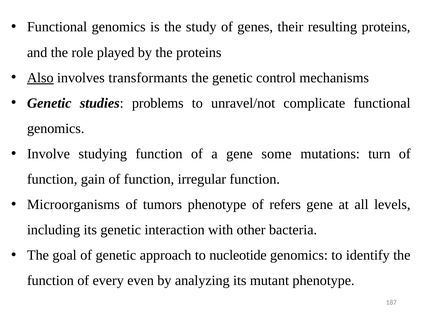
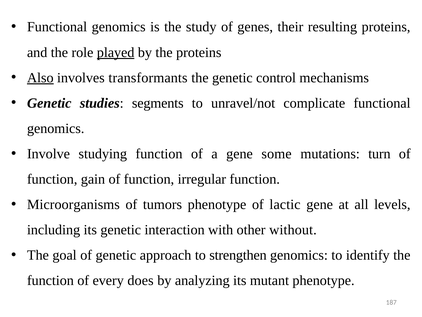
played underline: none -> present (116, 52)
problems: problems -> segments (158, 103)
refers: refers -> lactic (285, 204)
bacteria: bacteria -> without (293, 230)
nucleotide: nucleotide -> strengthen (238, 255)
even: even -> does (141, 280)
